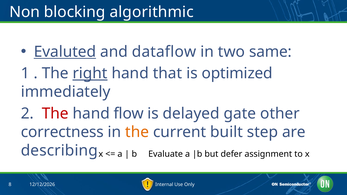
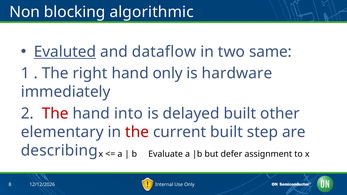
right underline: present -> none (90, 73)
hand that: that -> only (168, 73)
optimized: optimized -> hardware (237, 73)
flow: flow -> into (129, 114)
delayed gate: gate -> built (240, 114)
correctness: correctness -> elementary (62, 132)
the colour: orange -> red (137, 132)
